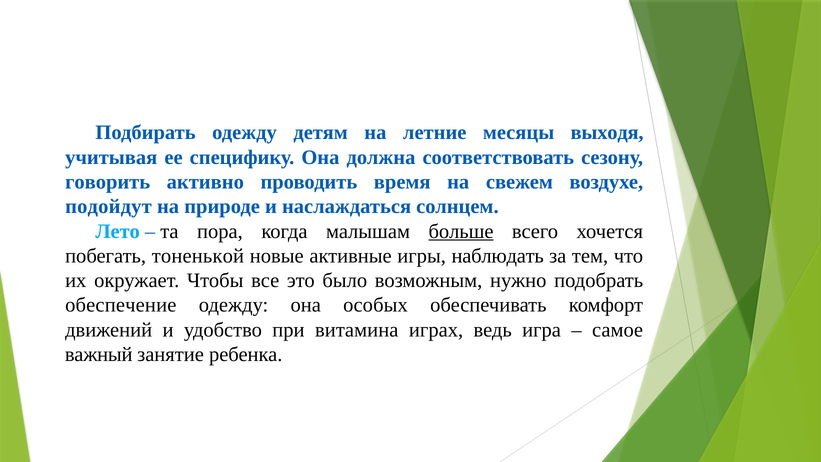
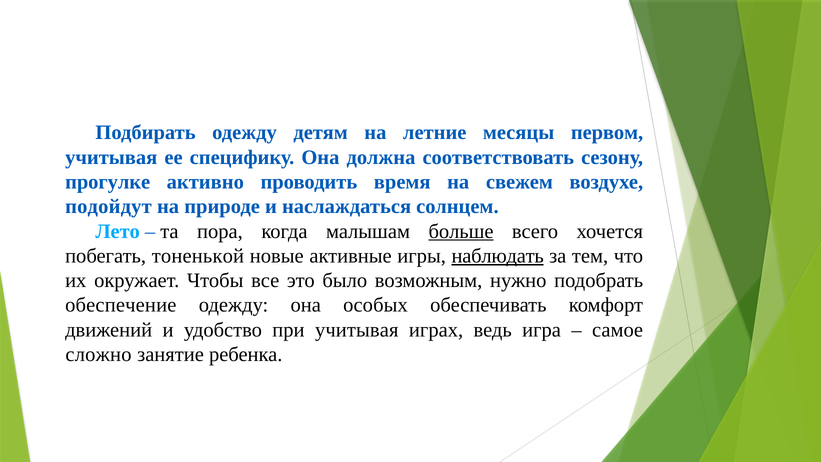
выходя: выходя -> первом (607, 133)
говорить: говорить -> прогулке (108, 182)
наблюдать underline: none -> present (498, 256)
при витамина: витамина -> учитывая (357, 330)
важный: важный -> сложно (99, 354)
